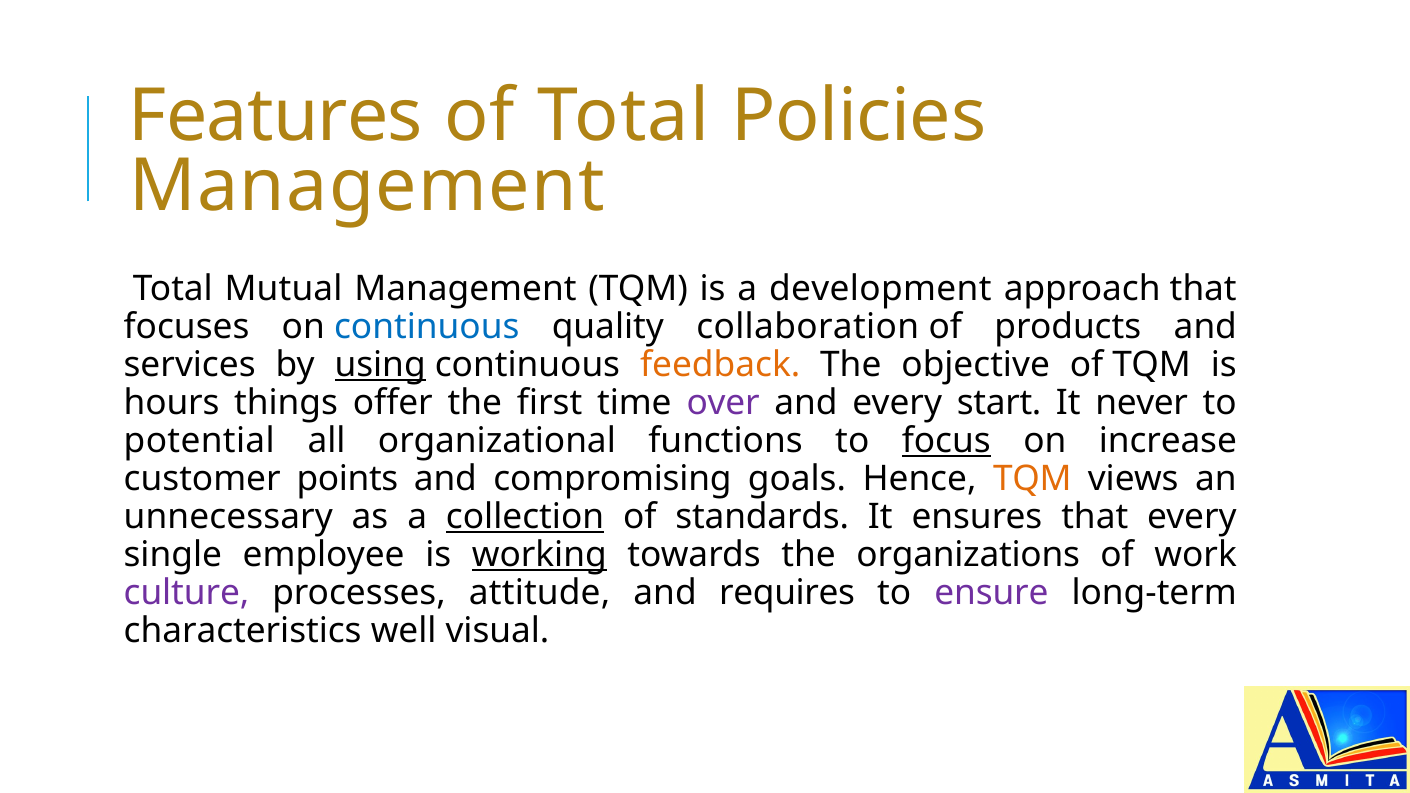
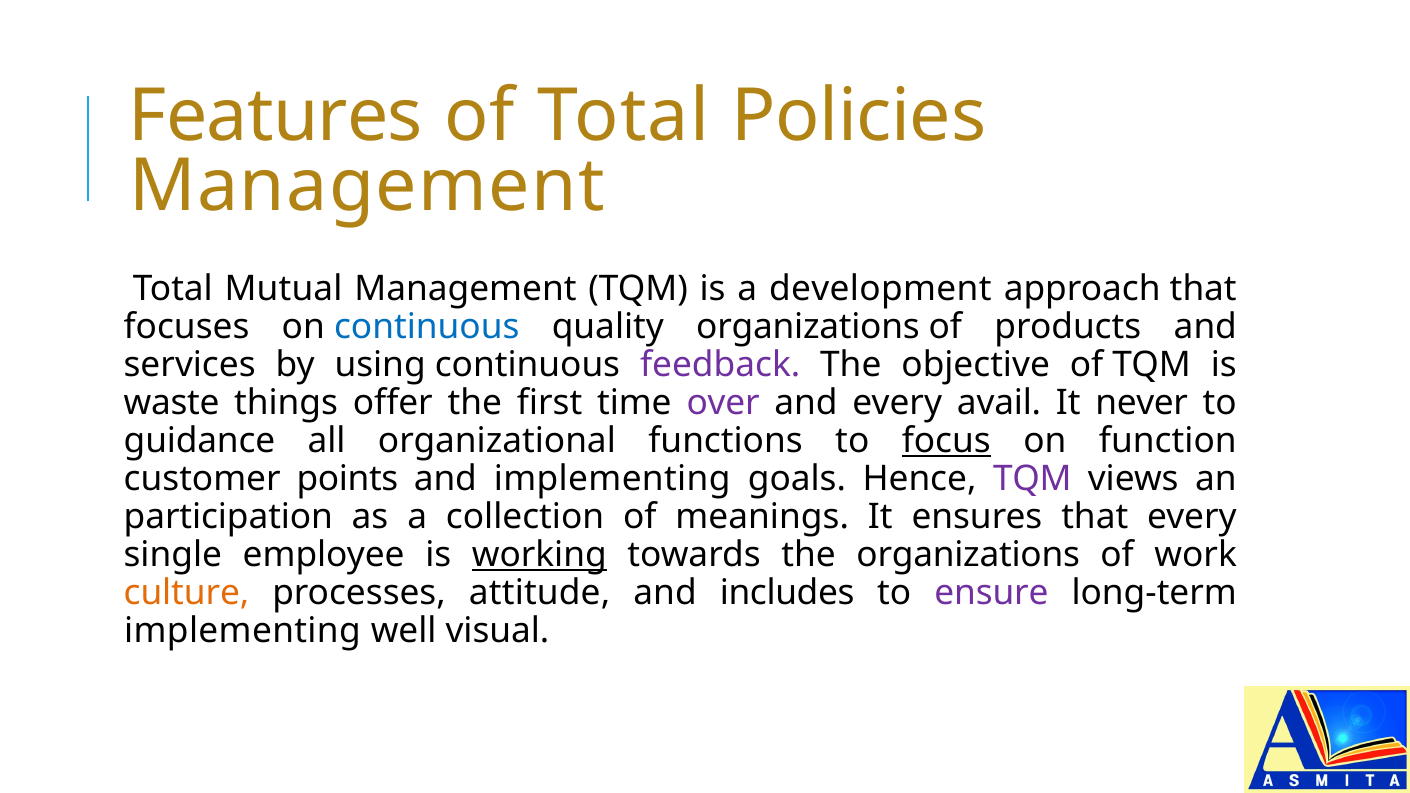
quality collaboration: collaboration -> organizations (808, 327)
using underline: present -> none (380, 365)
feedback colour: orange -> purple (720, 365)
hours: hours -> waste (172, 403)
start: start -> avail (999, 403)
potential: potential -> guidance (199, 441)
increase: increase -> function (1168, 441)
and compromising: compromising -> implementing (612, 479)
TQM colour: orange -> purple (1032, 479)
unnecessary: unnecessary -> participation (228, 517)
collection underline: present -> none (525, 517)
standards: standards -> meanings (762, 517)
culture colour: purple -> orange (186, 593)
requires: requires -> includes (787, 593)
characteristics: characteristics -> implementing (242, 631)
